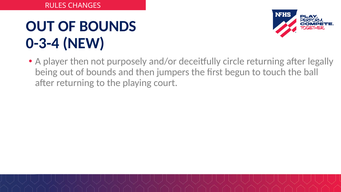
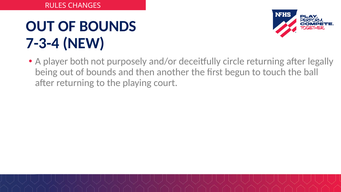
0-3-4: 0-3-4 -> 7-3-4 (43, 43)
player then: then -> both (79, 61)
jumpers: jumpers -> another (173, 72)
